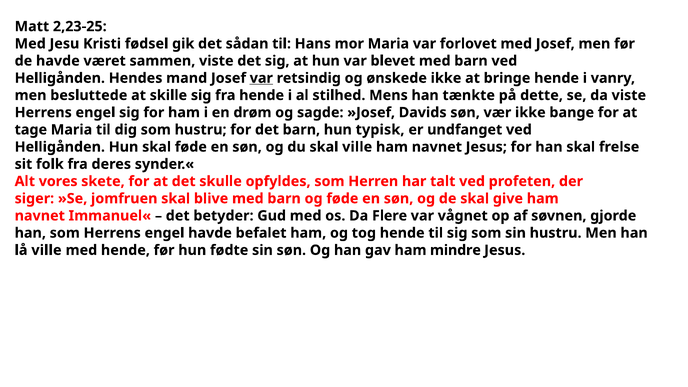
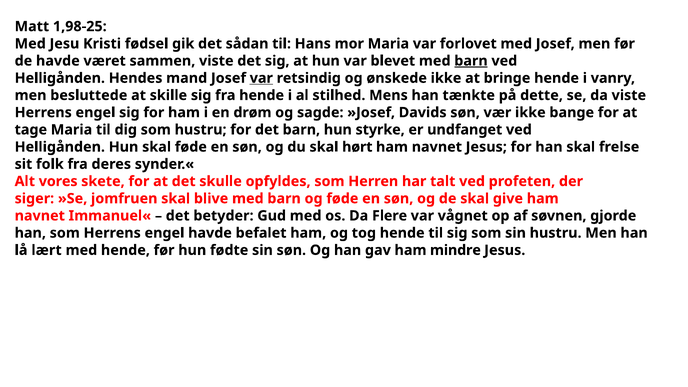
2,23-25: 2,23-25 -> 1,98-25 (80, 26)
barn underline: none -> present (471, 61)
typisk: typisk -> styrke (380, 130)
skal ville: ville -> hørt (357, 147)
lå ville: ville -> lært (46, 250)
